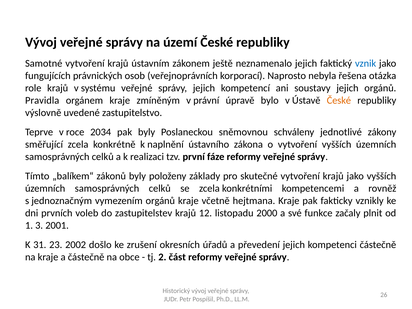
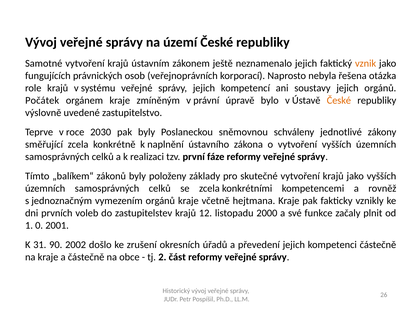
vznik colour: blue -> orange (366, 63)
Pravidla: Pravidla -> Počátek (42, 101)
2034: 2034 -> 2030 (101, 132)
3: 3 -> 0 (39, 226)
23: 23 -> 90 (56, 245)
